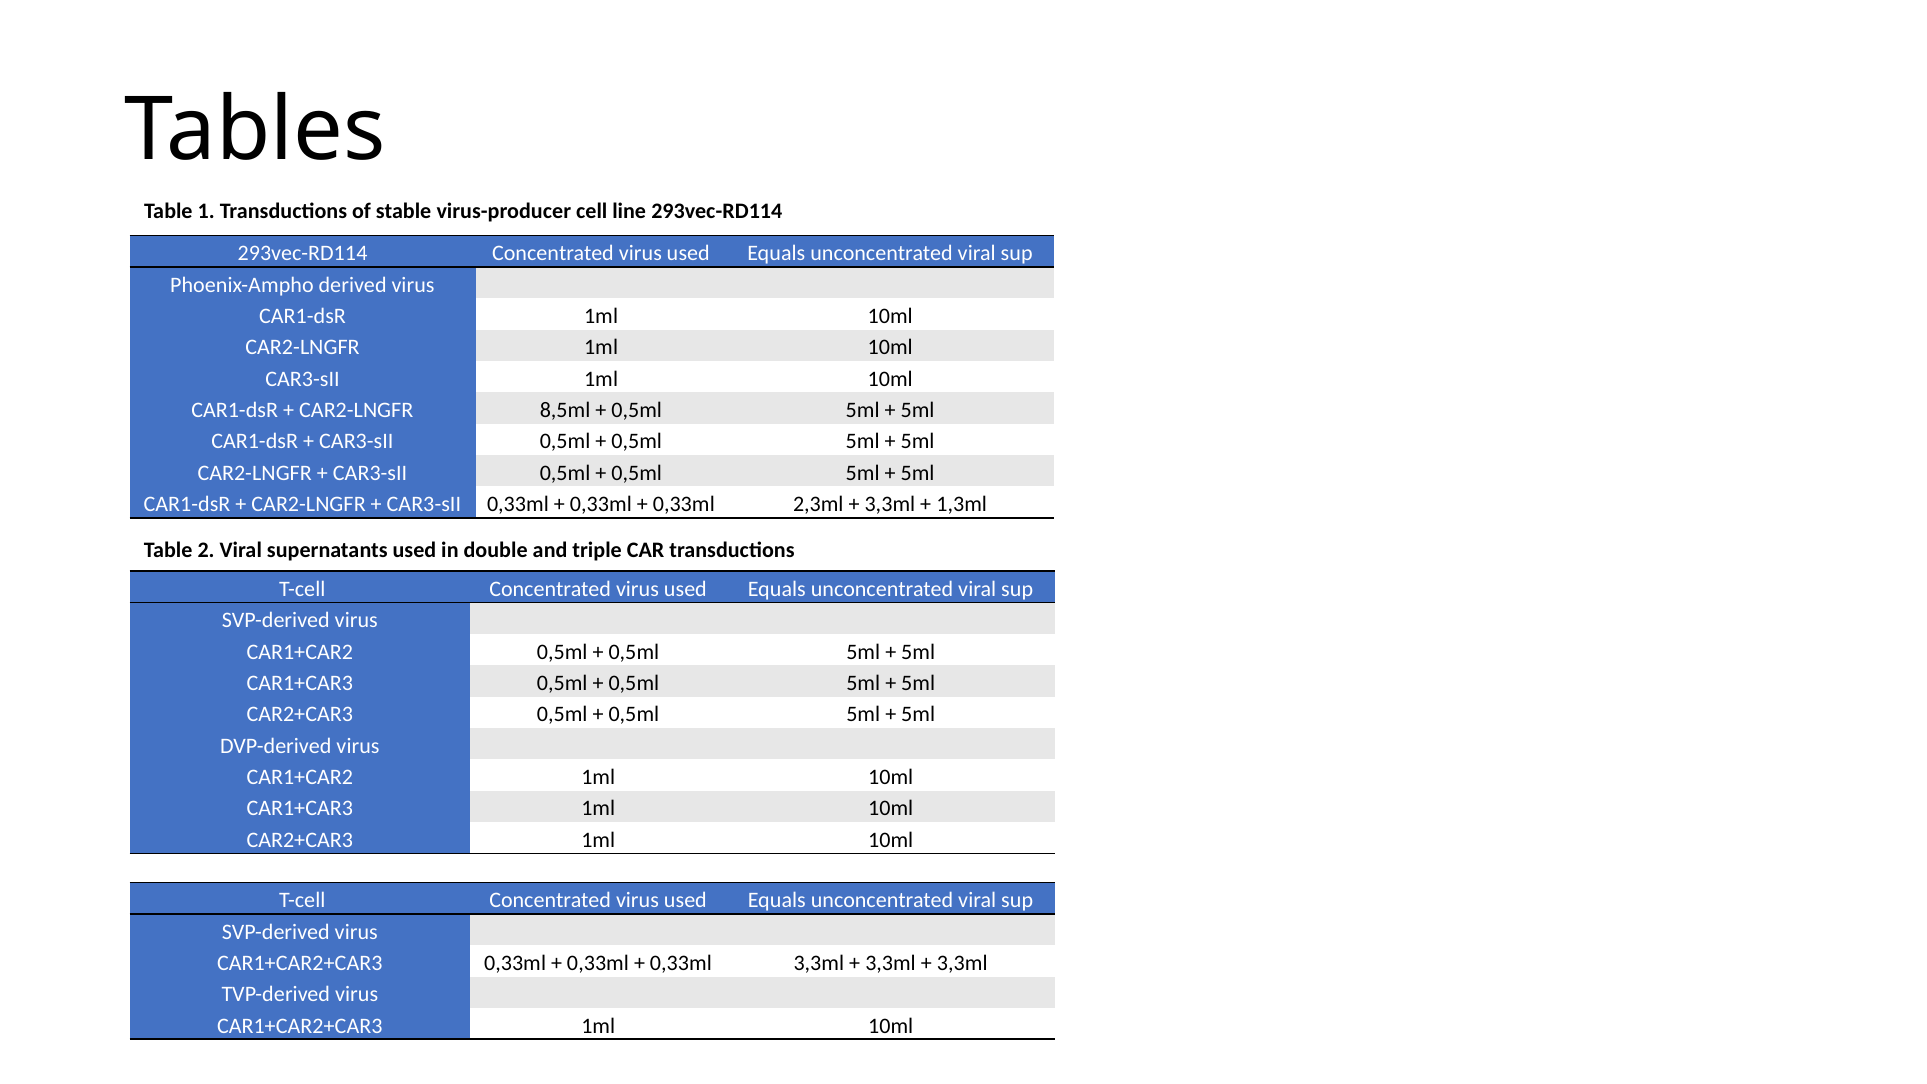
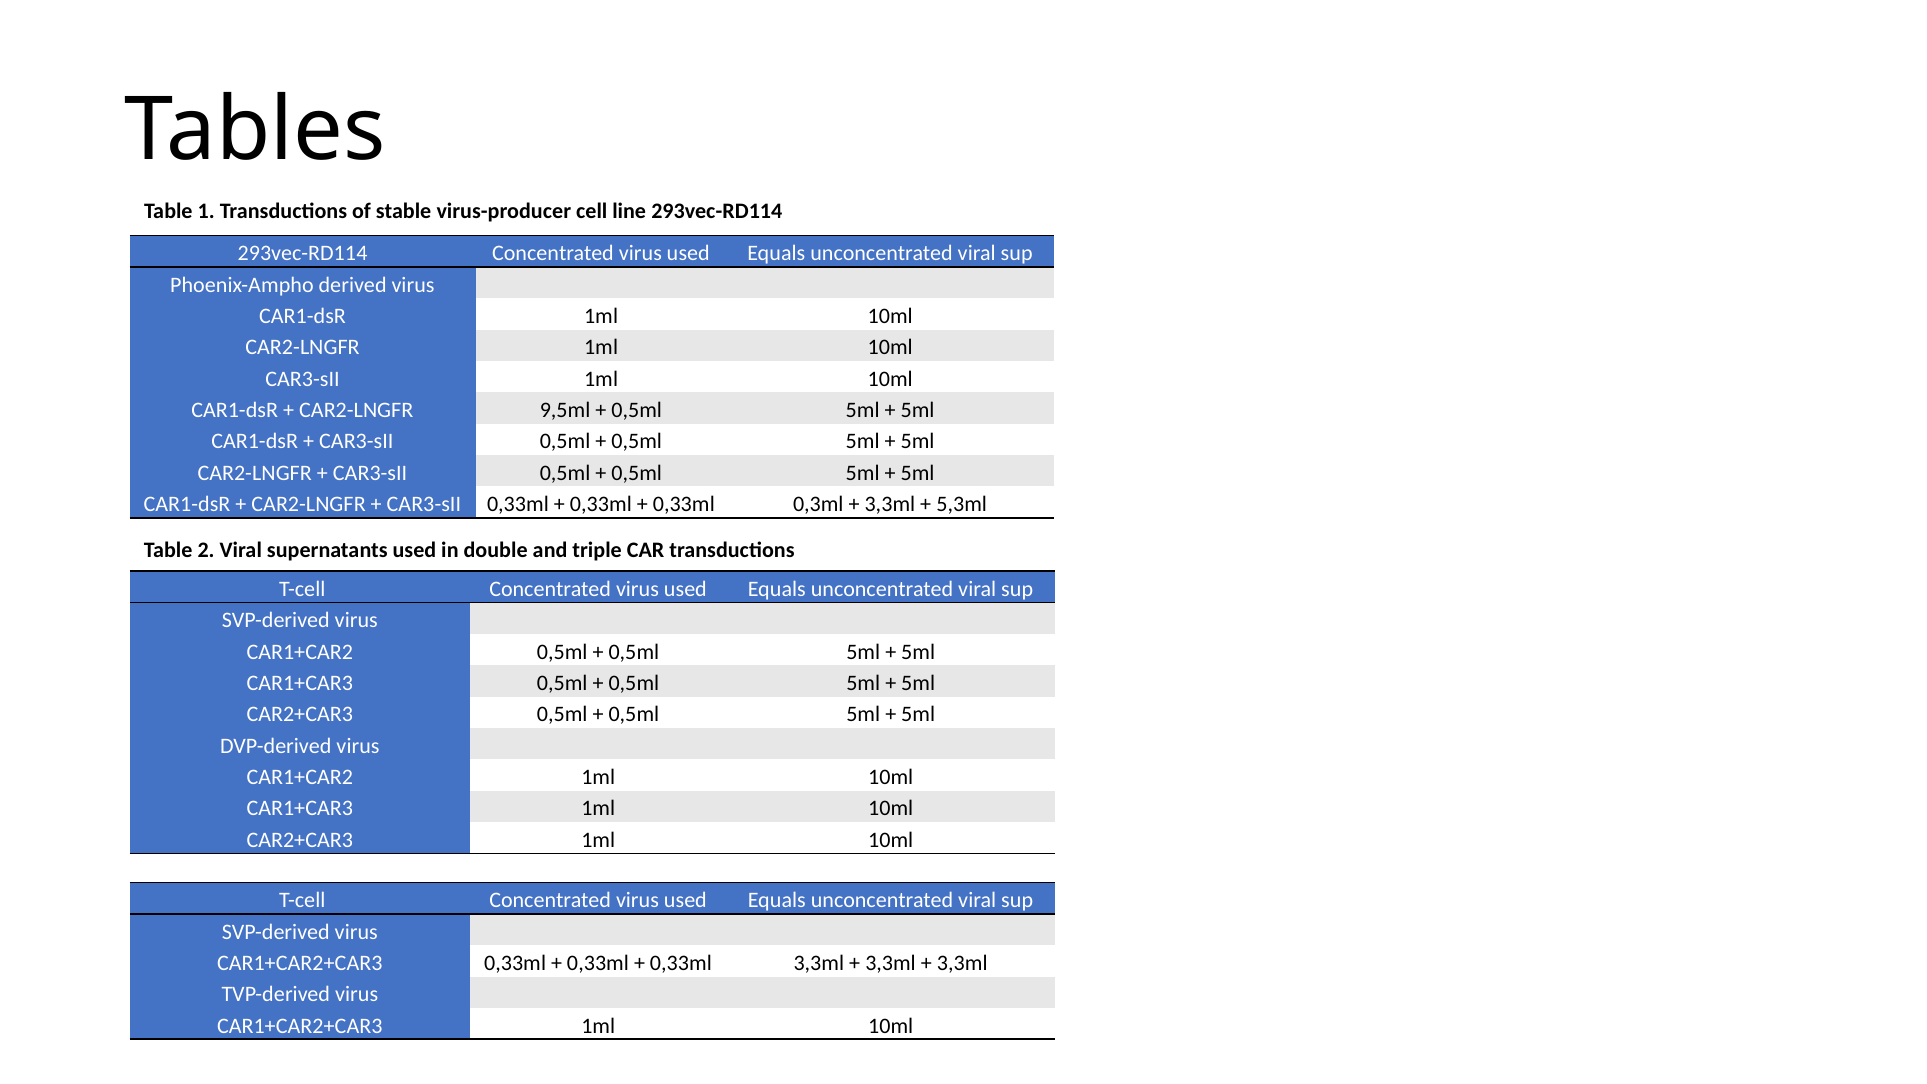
8,5ml: 8,5ml -> 9,5ml (565, 410)
2,3ml: 2,3ml -> 0,3ml (818, 504)
1,3ml: 1,3ml -> 5,3ml (962, 504)
